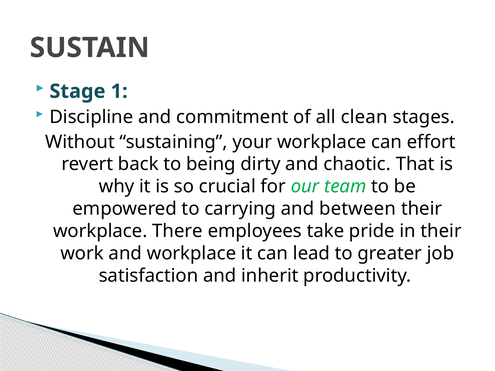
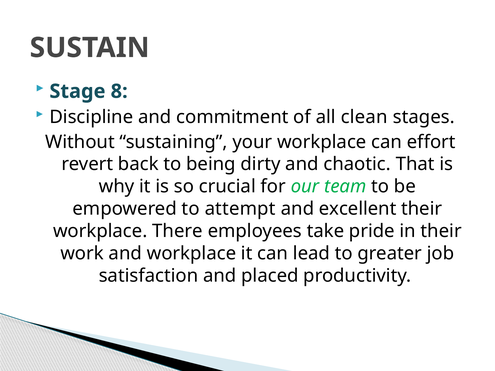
1: 1 -> 8 (119, 91)
carrying: carrying -> attempt (240, 209)
between: between -> excellent (358, 209)
inherit: inherit -> placed (270, 276)
